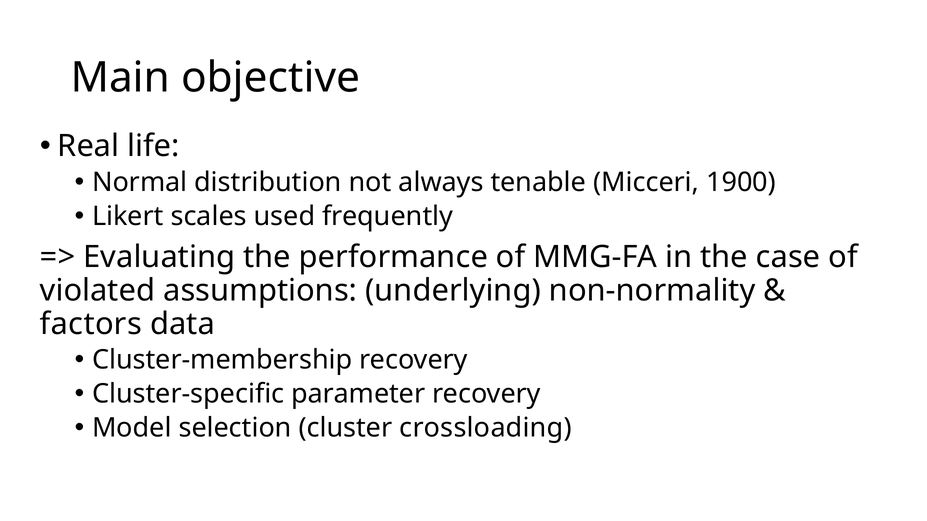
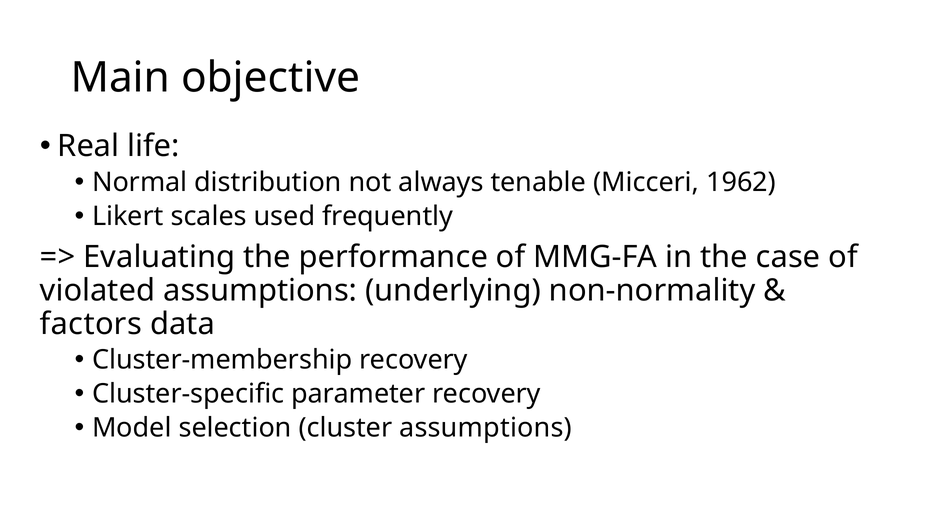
1900: 1900 -> 1962 (741, 183)
cluster crossloading: crossloading -> assumptions (486, 428)
